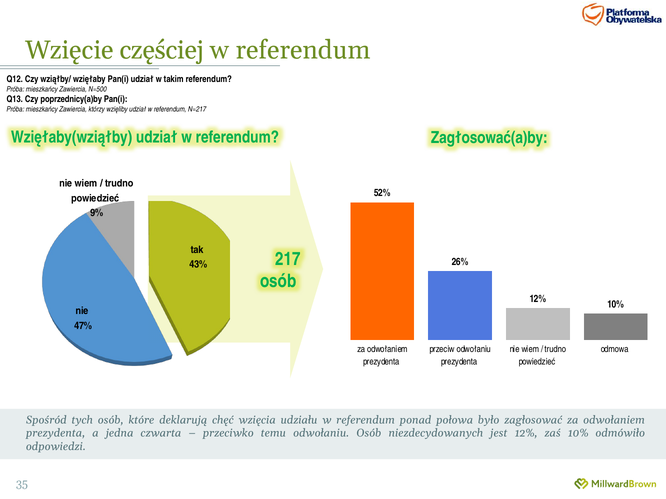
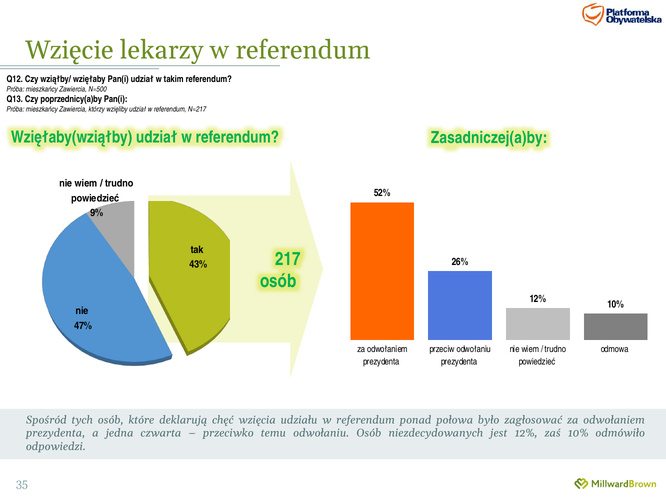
częściej: częściej -> lekarzy (162, 50)
Zagłosować(a)by: Zagłosować(a)by -> Zasadniczej(a)by (489, 138)
